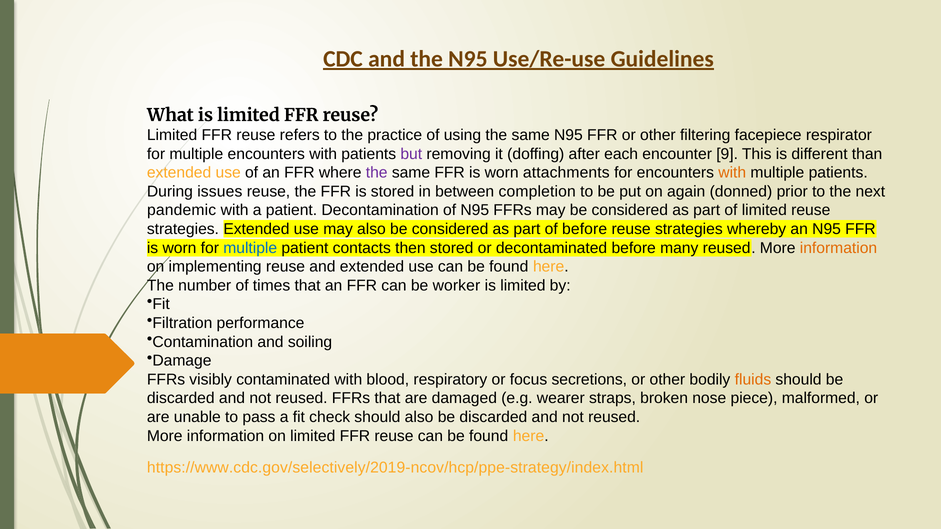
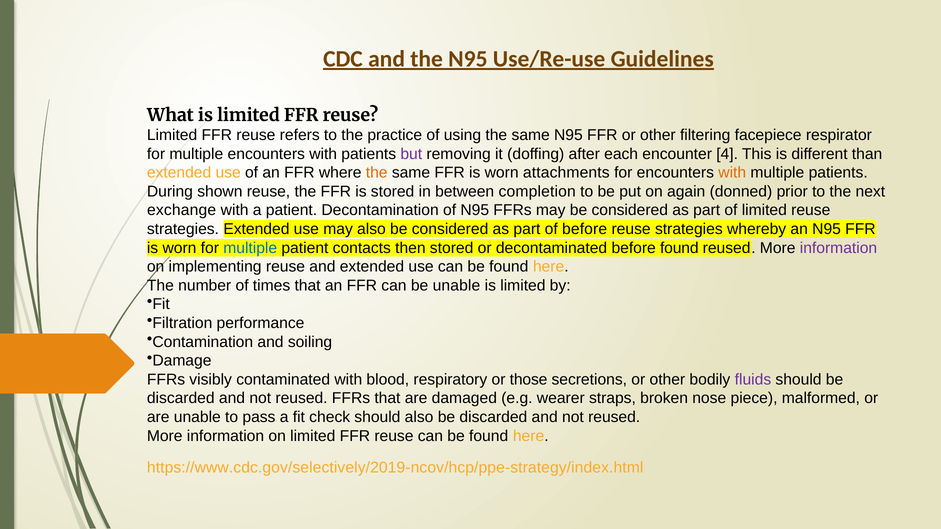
9: 9 -> 4 (727, 154)
the colour: purple -> orange (377, 173)
issues: issues -> shown (220, 192)
pandemic: pandemic -> exchange (182, 210)
before many: many -> found (679, 248)
information colour: orange -> purple (838, 248)
be worker: worker -> unable (456, 286)
focus: focus -> those (529, 380)
fluids colour: orange -> purple (753, 380)
